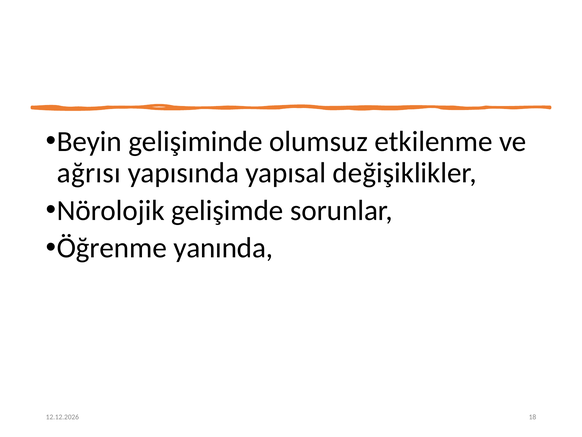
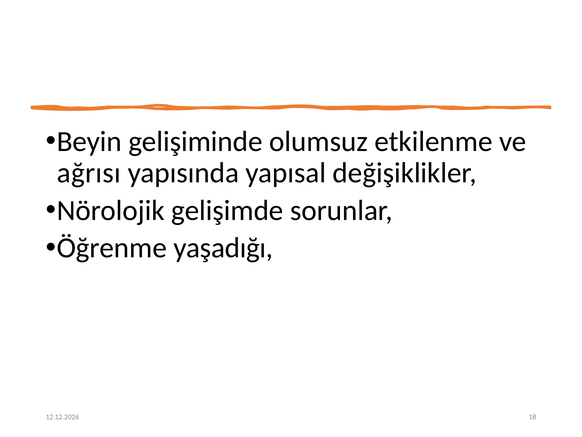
yanında: yanında -> yaşadığı (223, 248)
